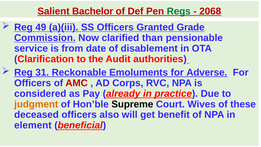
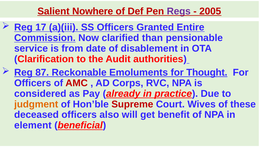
Bachelor: Bachelor -> Nowhere (93, 11)
Regs colour: green -> purple (179, 11)
2068: 2068 -> 2005 (210, 11)
49: 49 -> 17 (41, 27)
Grade: Grade -> Entire (191, 27)
31: 31 -> 87 (42, 72)
Adverse: Adverse -> Thought (207, 72)
Supreme colour: black -> red (132, 104)
